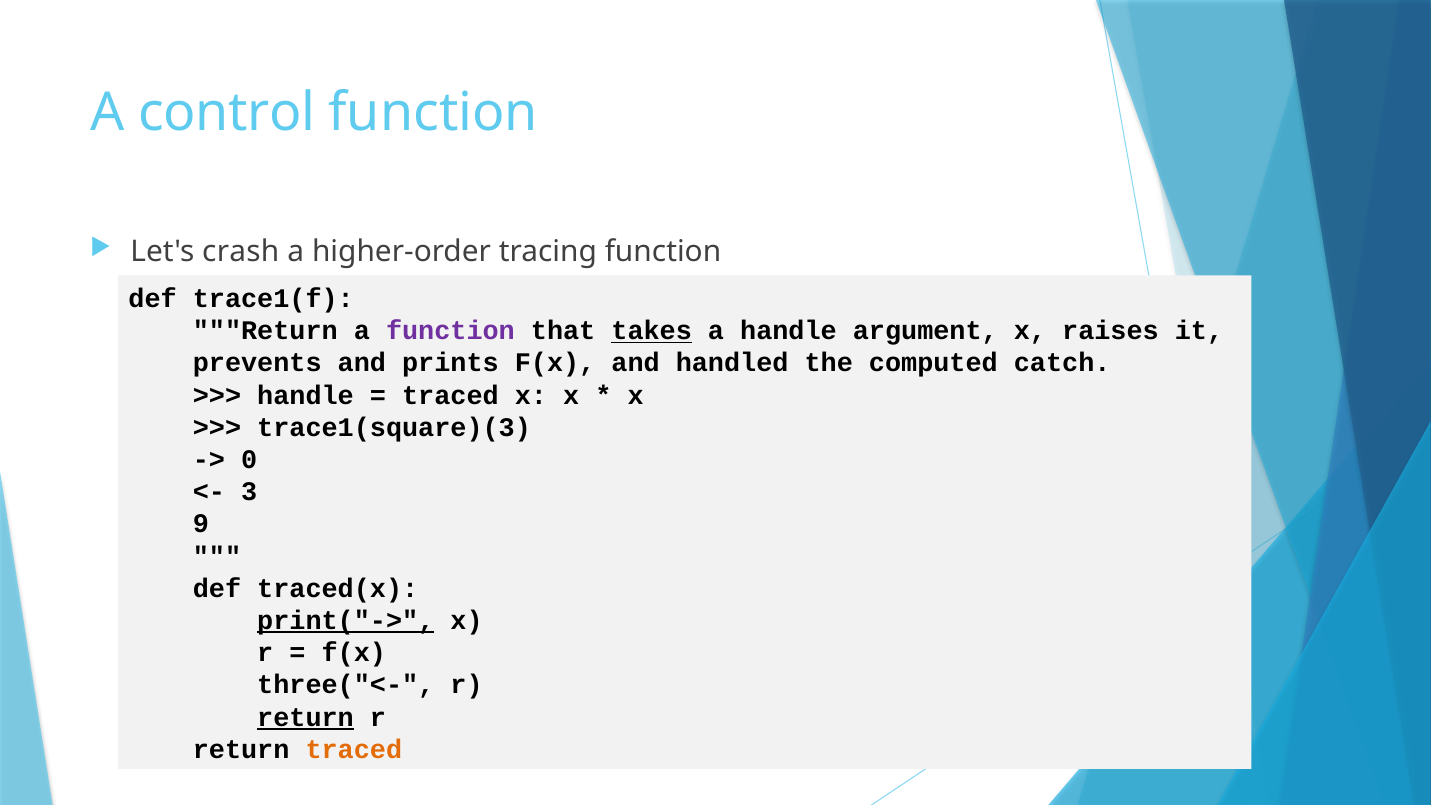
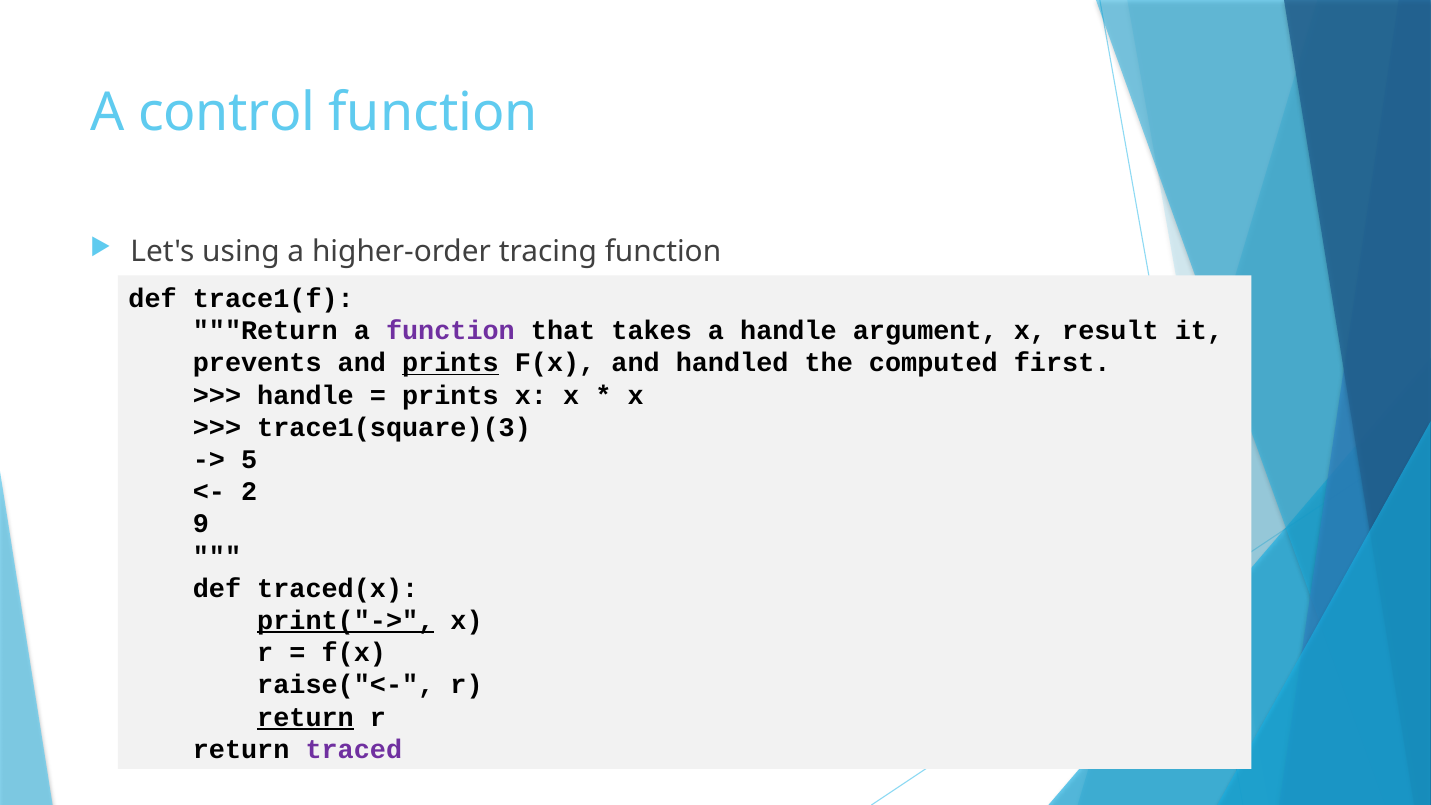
crash: crash -> using (241, 252)
takes underline: present -> none (652, 331)
raises: raises -> result (1110, 331)
prints underline: none -> present (450, 363)
catch: catch -> first (1062, 363)
traced: traced -> prints (450, 395)
0: 0 -> 5 (249, 460)
3: 3 -> 2 (249, 492)
three("<-: three("<- -> raise("<- (346, 685)
traced colour: orange -> purple (354, 749)
